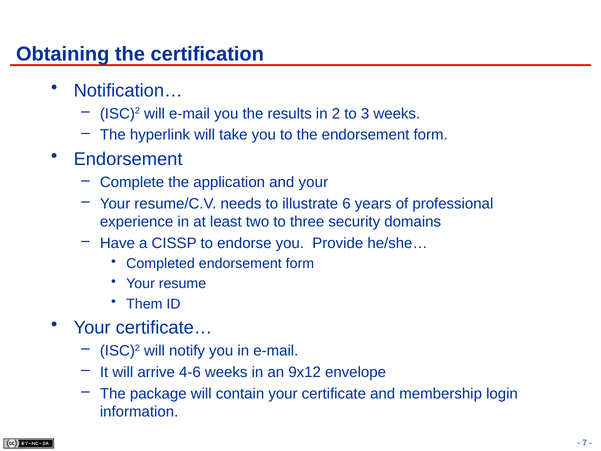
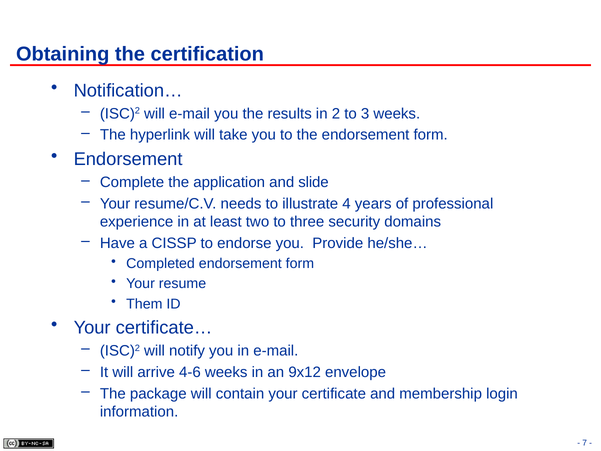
and your: your -> slide (314, 182)
6: 6 -> 4 (346, 204)
